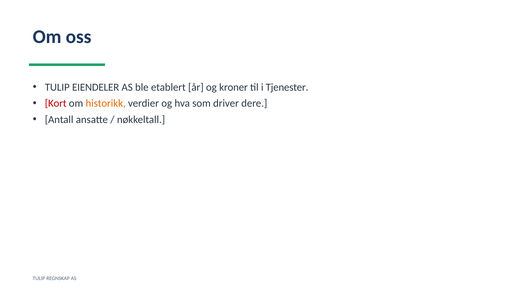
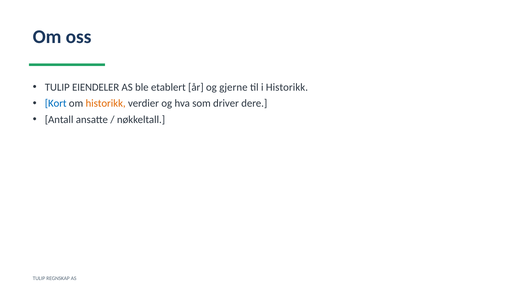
kroner: kroner -> gjerne (233, 87)
i Tjenester: Tjenester -> Historikk (287, 87)
Kort colour: red -> blue (56, 103)
